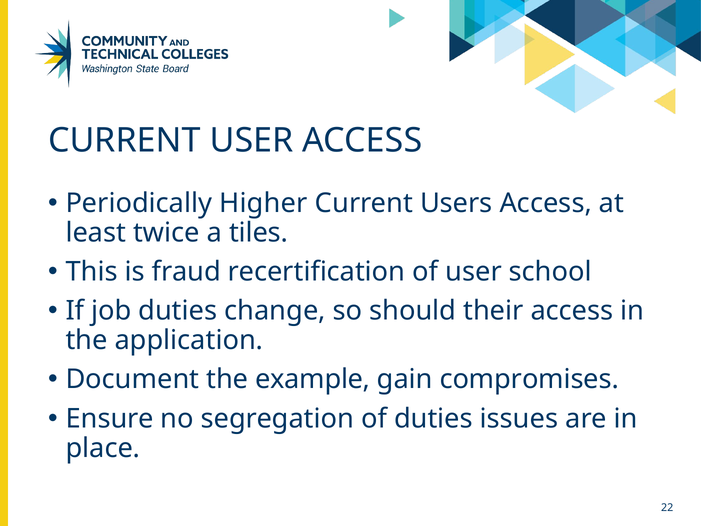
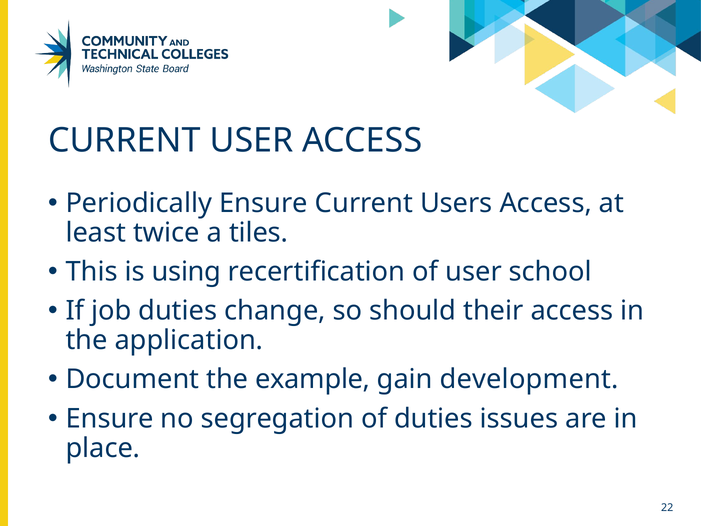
Periodically Higher: Higher -> Ensure (263, 203)
fraud: fraud -> using (186, 272)
compromises: compromises -> development (529, 379)
